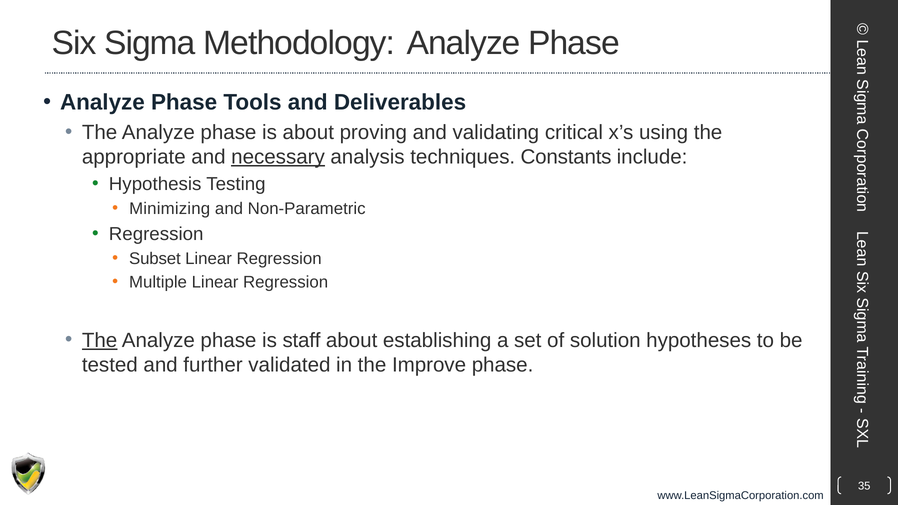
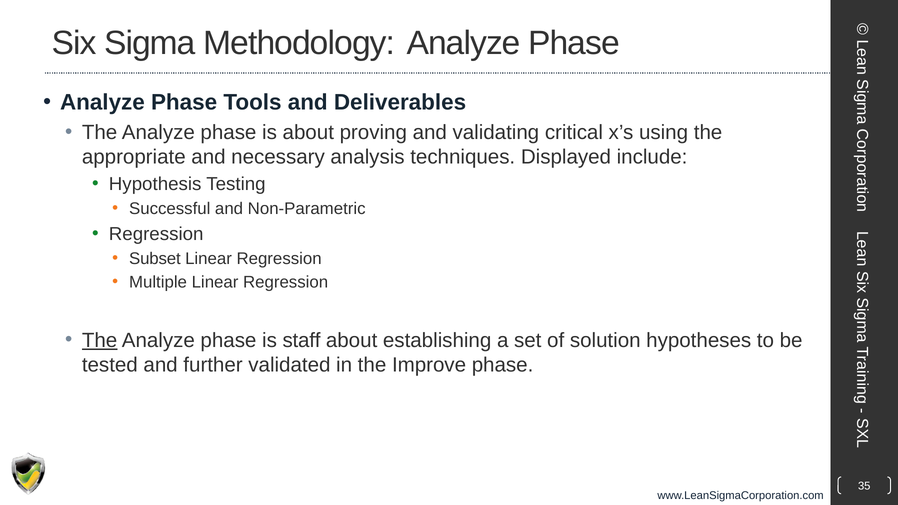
necessary underline: present -> none (278, 157)
Constants: Constants -> Displayed (566, 157)
Minimizing: Minimizing -> Successful (170, 209)
